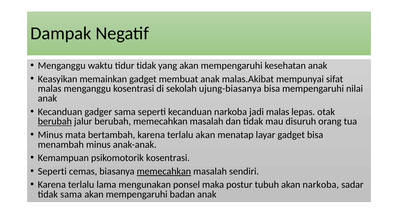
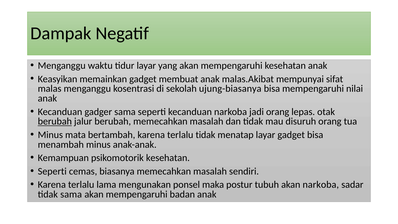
tidur tidak: tidak -> layar (146, 66)
jadi malas: malas -> orang (278, 112)
terlalu akan: akan -> tidak (205, 135)
psikomotorik kosentrasi: kosentrasi -> kesehatan (168, 158)
memecahkan underline: present -> none (164, 171)
